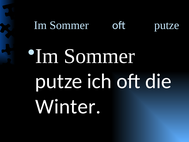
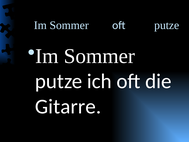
Winter: Winter -> Gitarre (68, 106)
